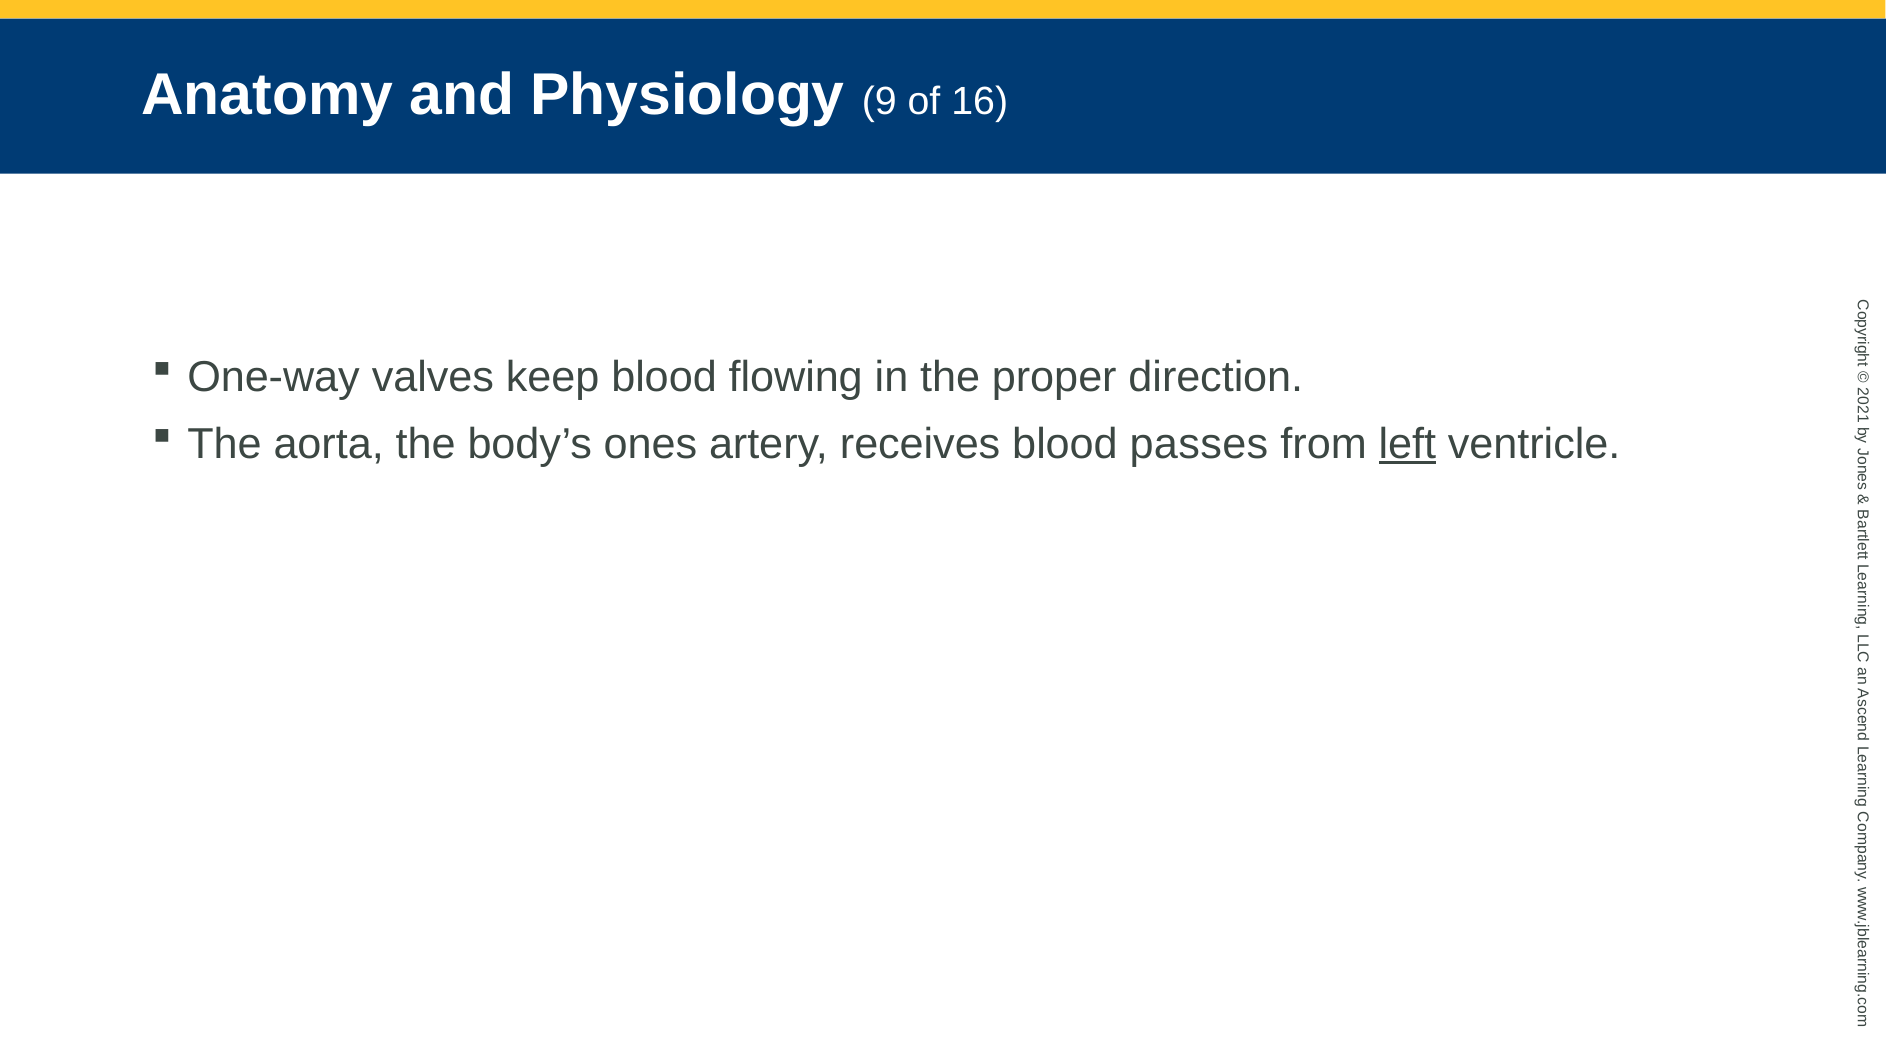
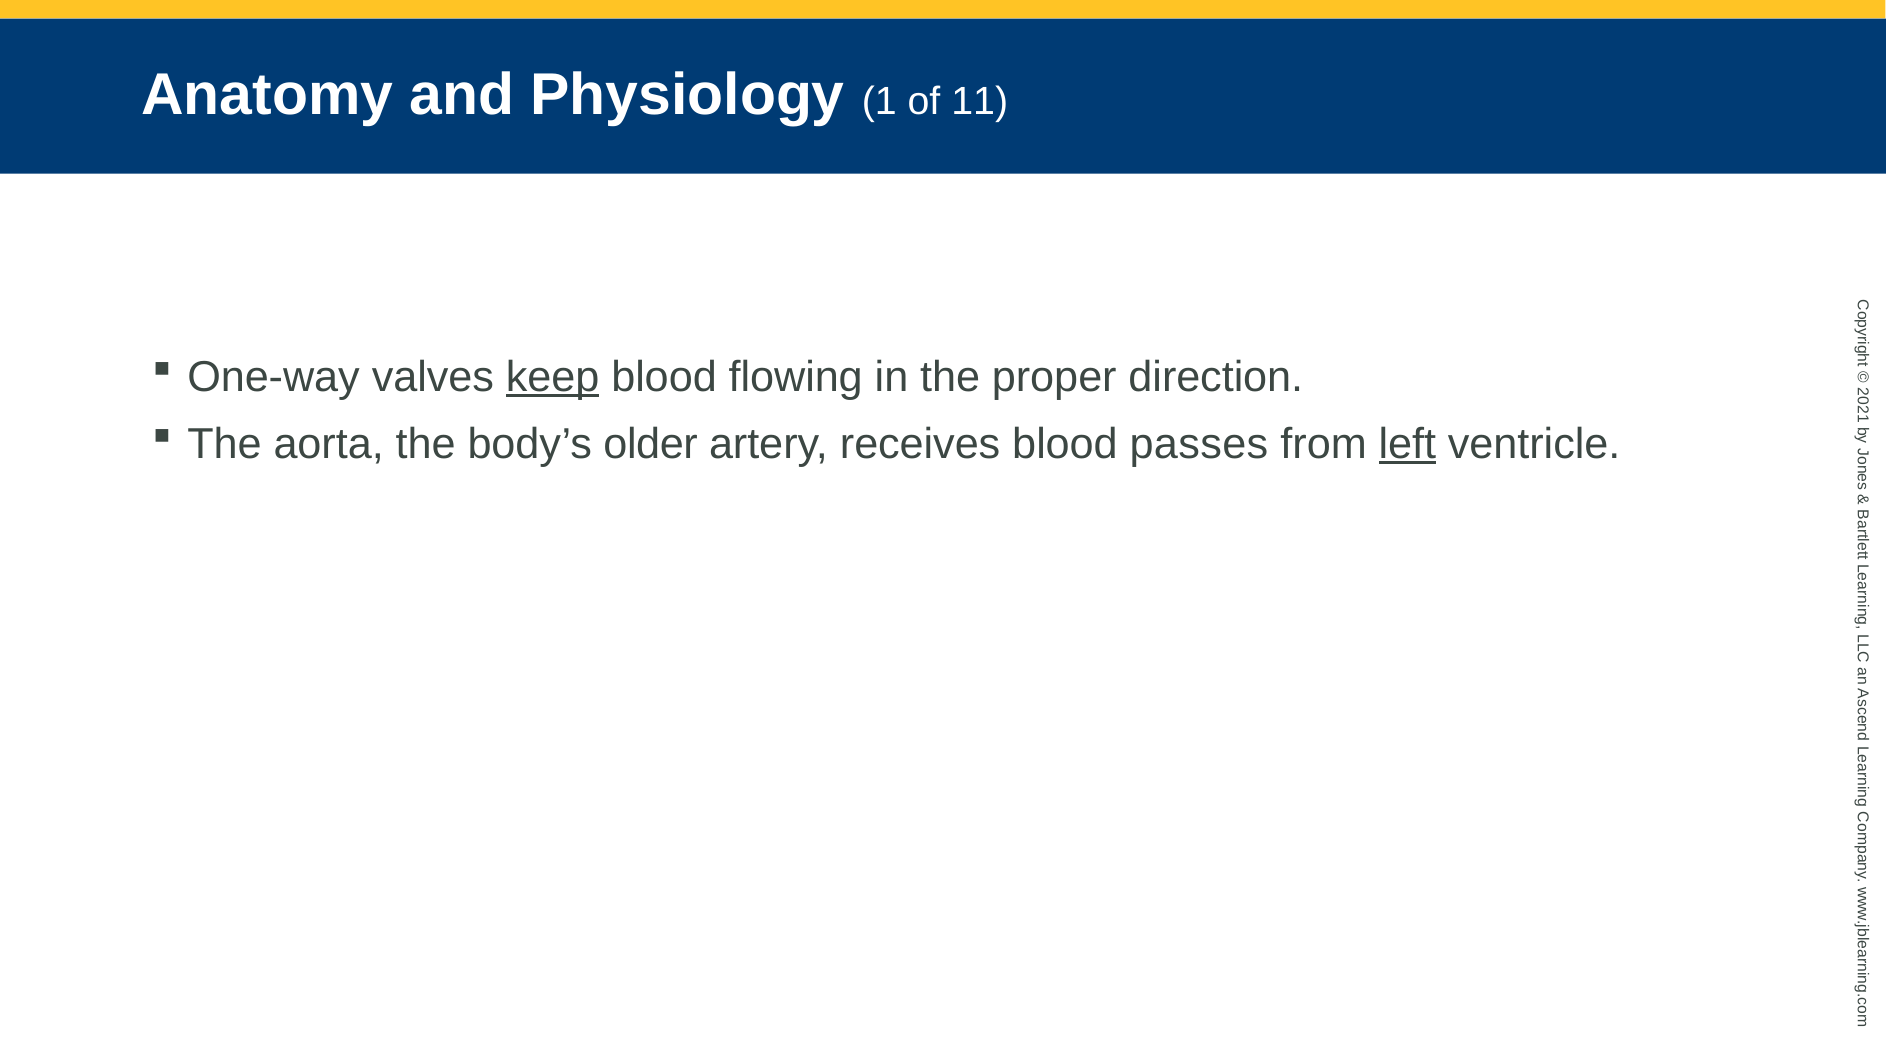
Physiology 9: 9 -> 1 (879, 101)
16: 16 -> 11 (980, 101)
keep underline: none -> present (553, 377)
ones: ones -> older (651, 444)
